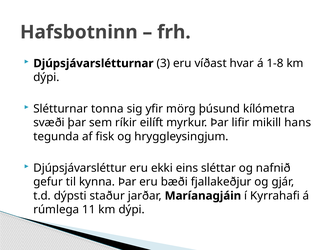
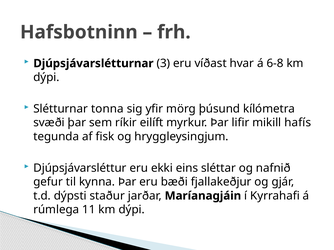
1-8: 1-8 -> 6-8 (275, 64)
hans: hans -> hafís (298, 123)
